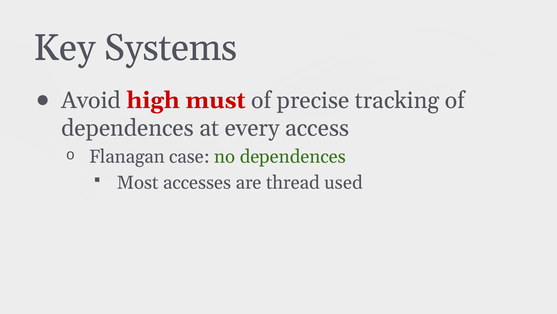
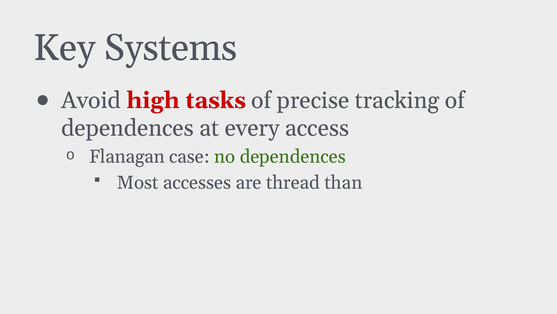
must: must -> tasks (216, 100)
used: used -> than (343, 182)
